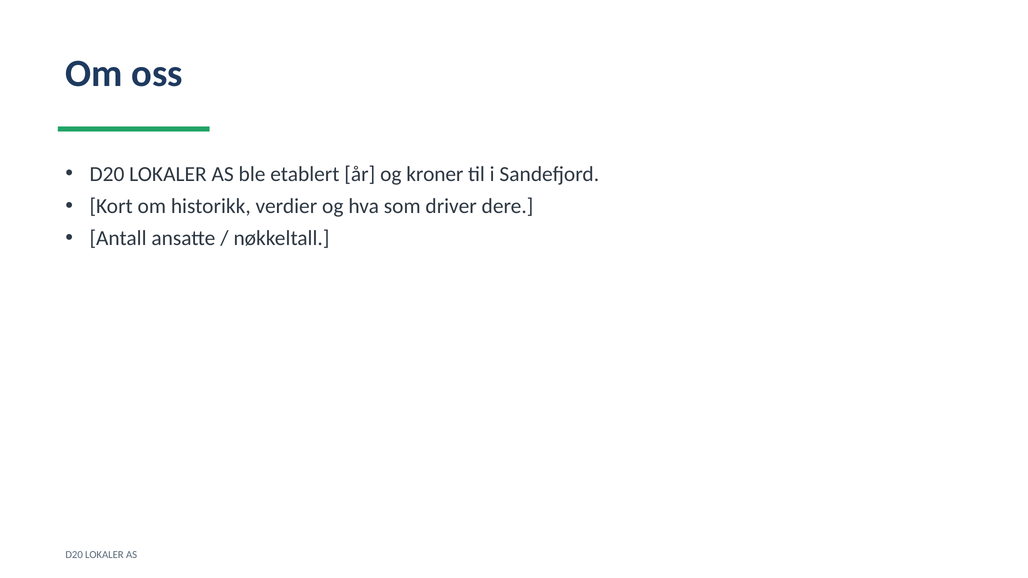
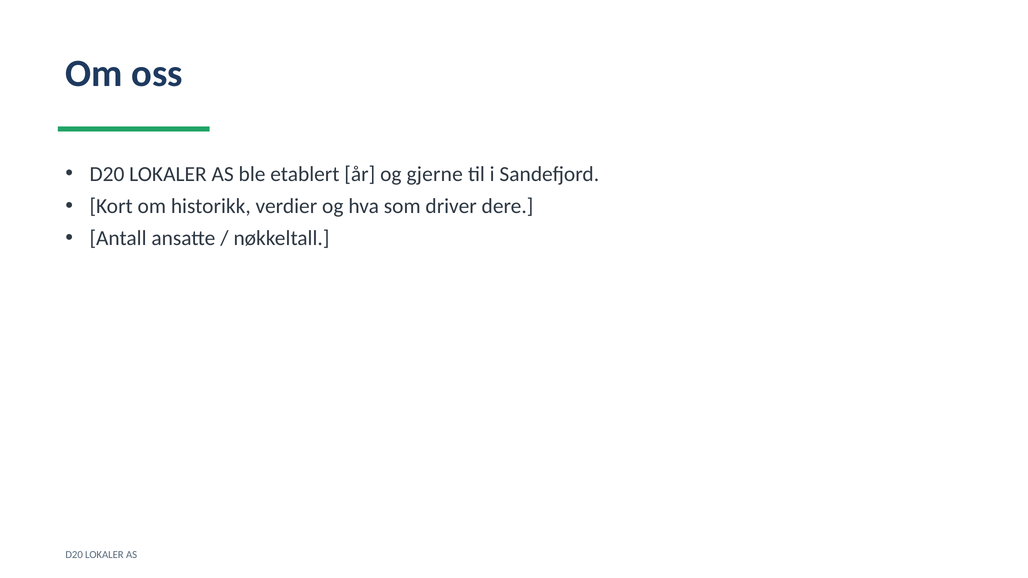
kroner: kroner -> gjerne (435, 174)
